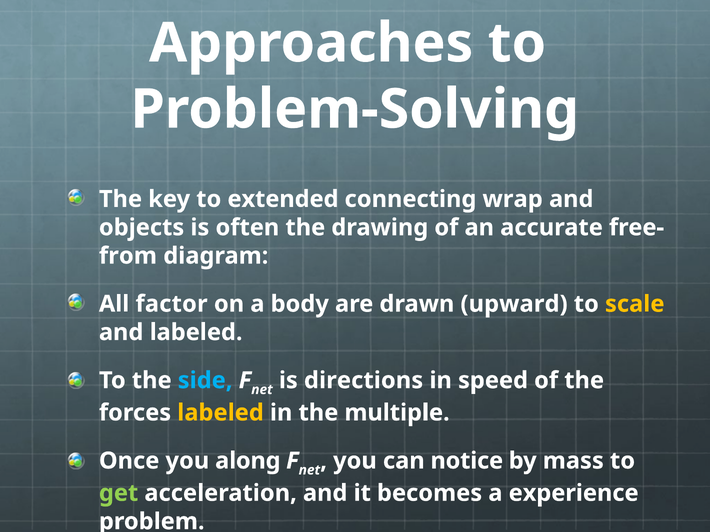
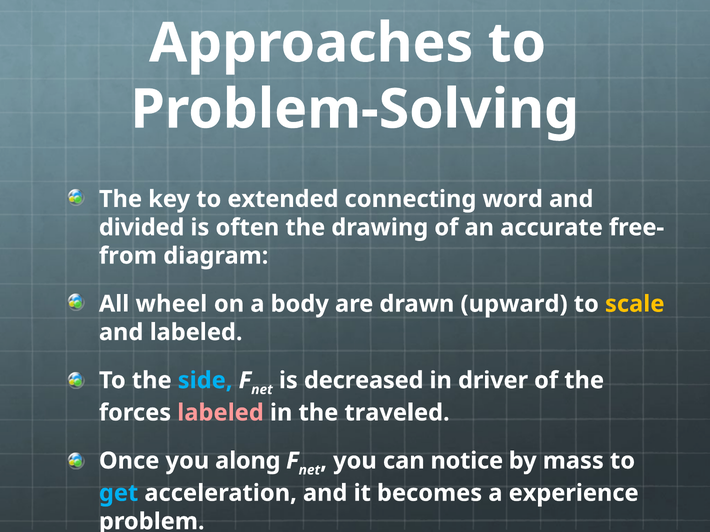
wrap: wrap -> word (513, 199)
objects: objects -> divided (142, 228)
factor: factor -> wheel (172, 304)
directions: directions -> decreased (364, 381)
speed: speed -> driver (493, 381)
labeled colour: yellow -> pink (221, 413)
multiple: multiple -> traveled (397, 413)
get colour: light green -> light blue (119, 494)
